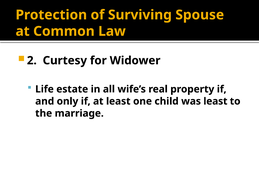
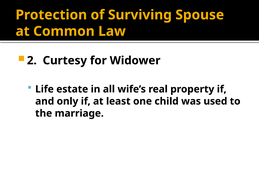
was least: least -> used (215, 101)
